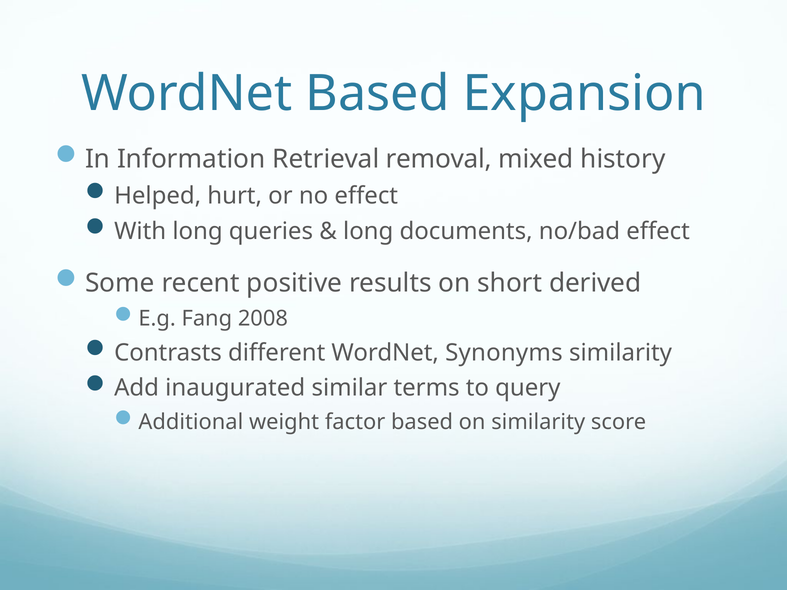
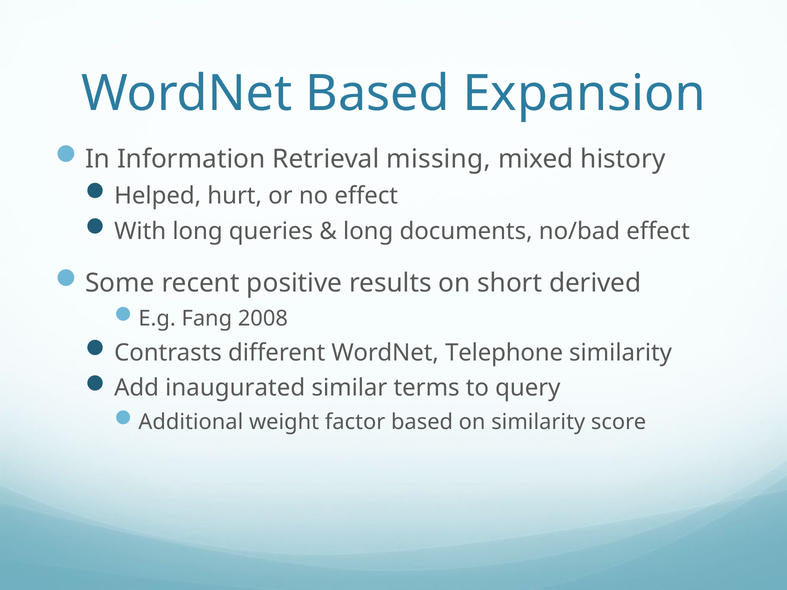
removal: removal -> missing (439, 159)
Synonyms: Synonyms -> Telephone (504, 353)
